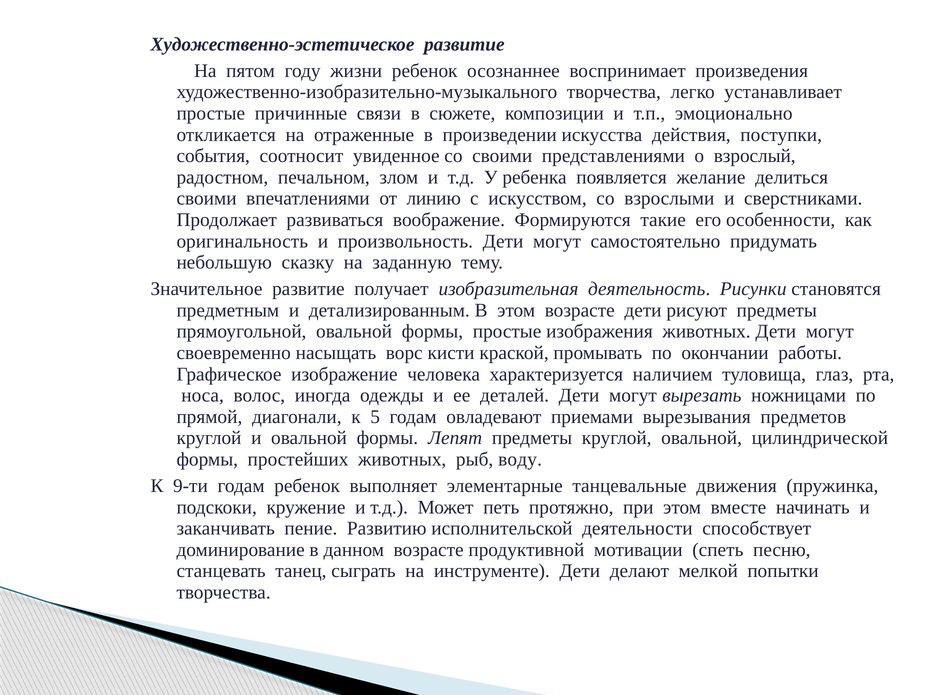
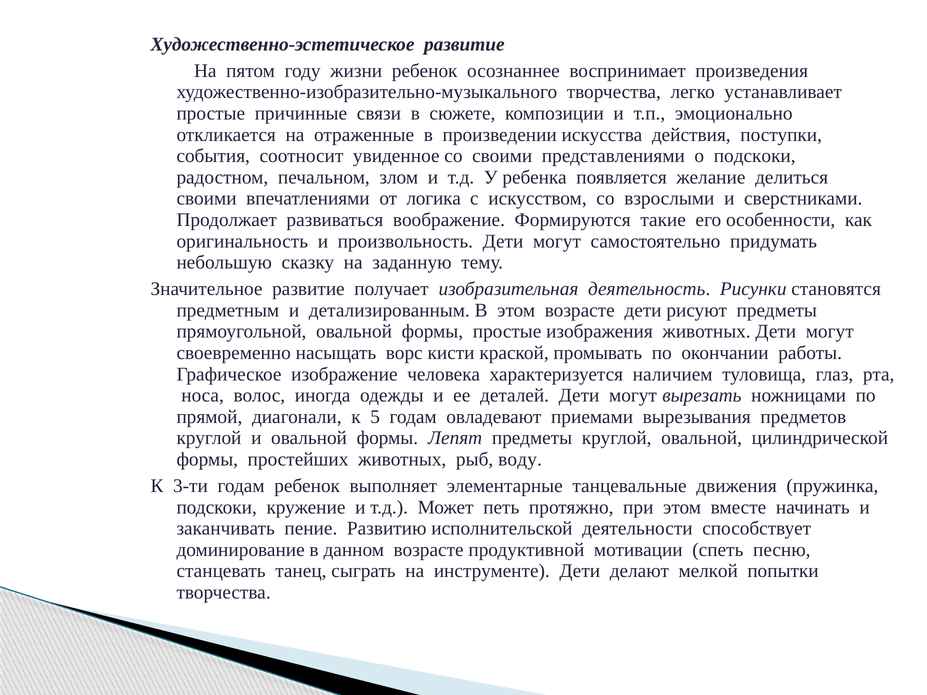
о взрослый: взрослый -> подскоки (755, 156)
линию: линию -> логика (434, 199)
9-ти: 9-ти -> 3-ти (190, 486)
